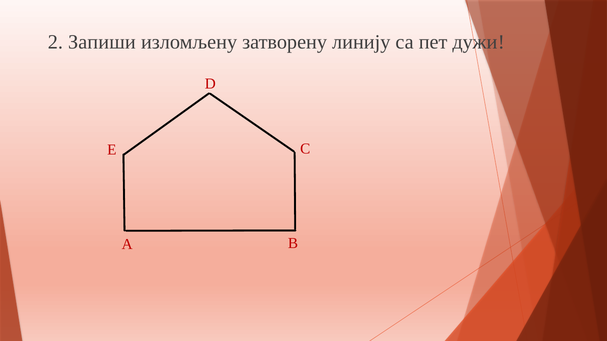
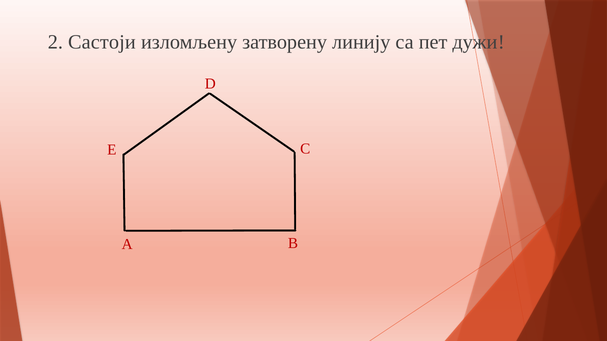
Запиши: Запиши -> Састоји (102, 42)
